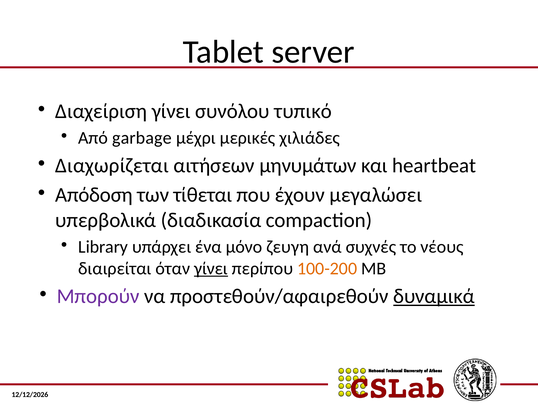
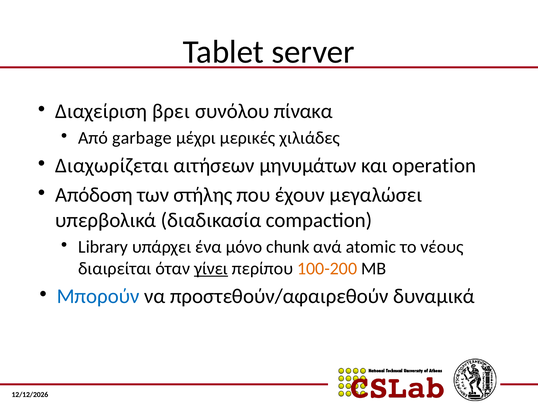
Διαχείριση γίνει: γίνει -> βρει (171, 111)
τυπικό: τυπικό -> πίνακα (303, 111)
heartbeat: heartbeat -> operation (434, 166)
τίθεται: τίθεται -> στήλης (203, 195)
ζευγη: ζευγη -> chunk (288, 247)
συχνές: συχνές -> atomic (371, 247)
Μπορούν colour: purple -> blue (98, 296)
δυναμικά underline: present -> none (434, 296)
